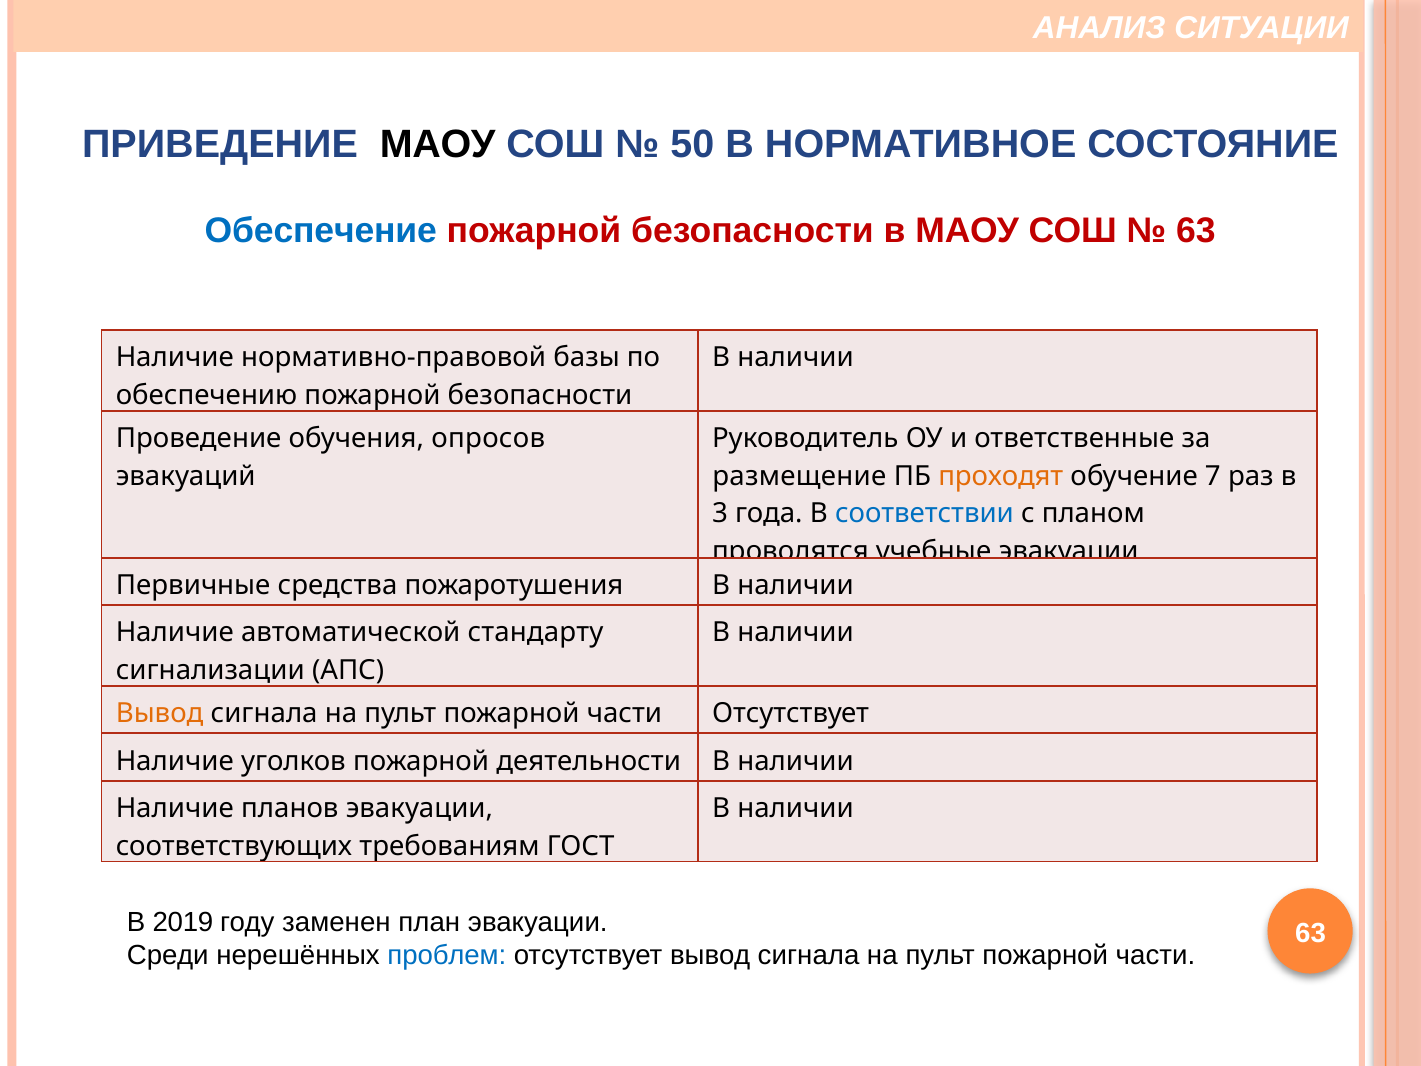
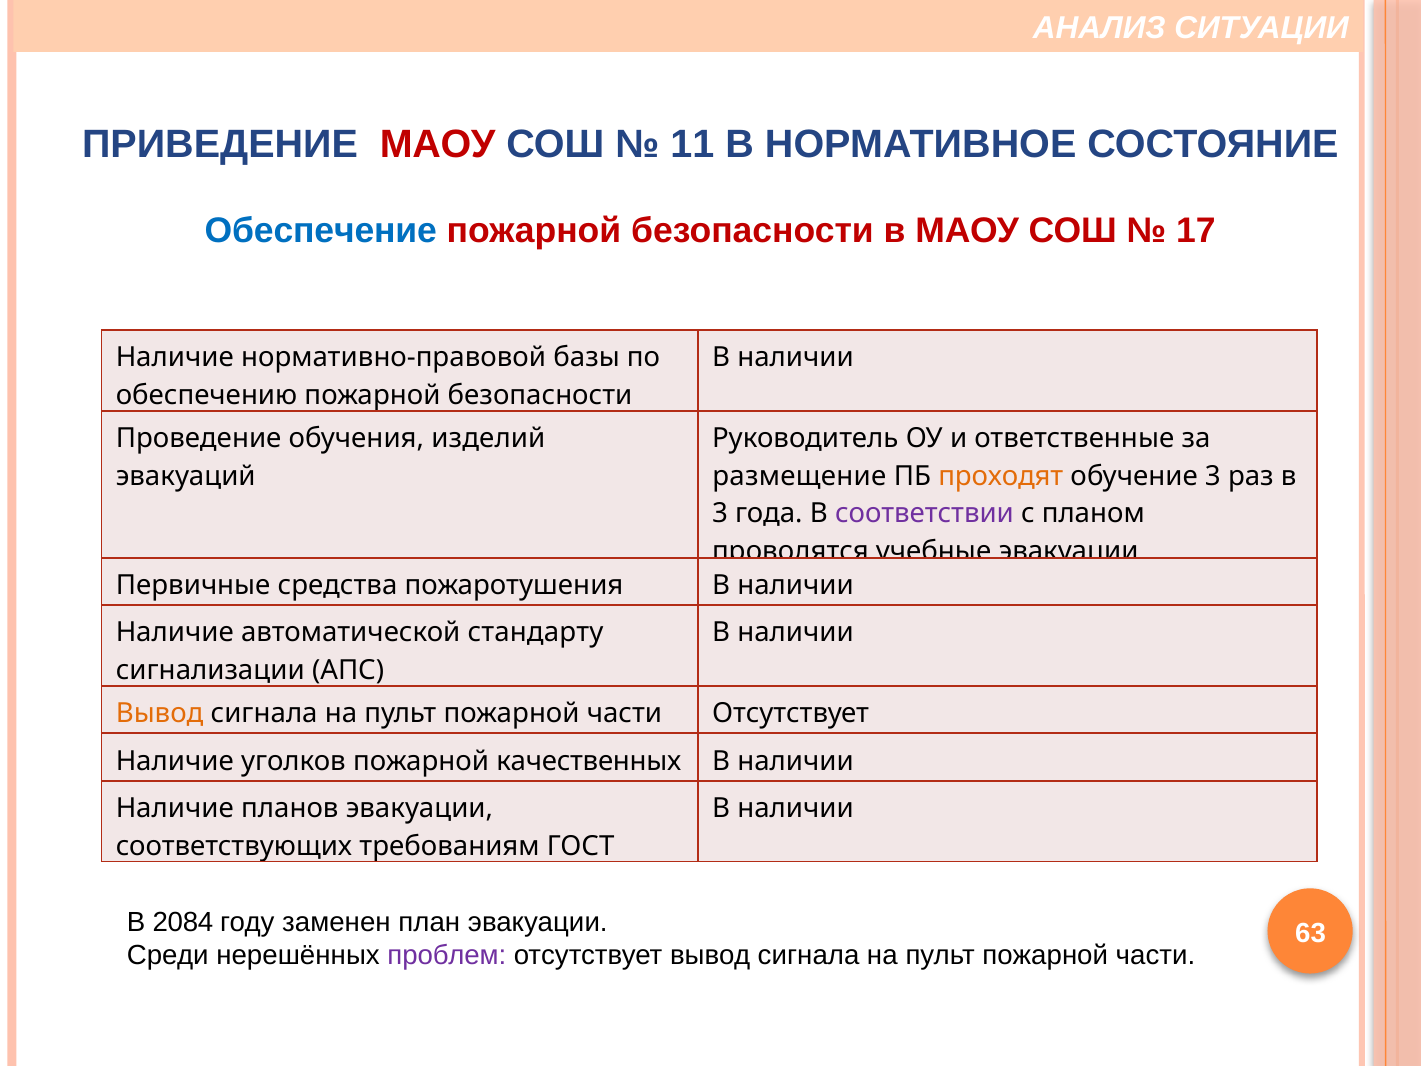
МАОУ colour: black -> red (438, 144)
50: 50 -> 11 (692, 144)
63: 63 -> 17 (1196, 231)
опросов: опросов -> изделий (488, 438)
обучение 7: 7 -> 3 (1213, 476)
соответствии colour: blue -> purple (924, 514)
деятельности: деятельности -> качественных (589, 761)
2019: 2019 -> 2084 (183, 922)
проблем colour: blue -> purple (447, 955)
